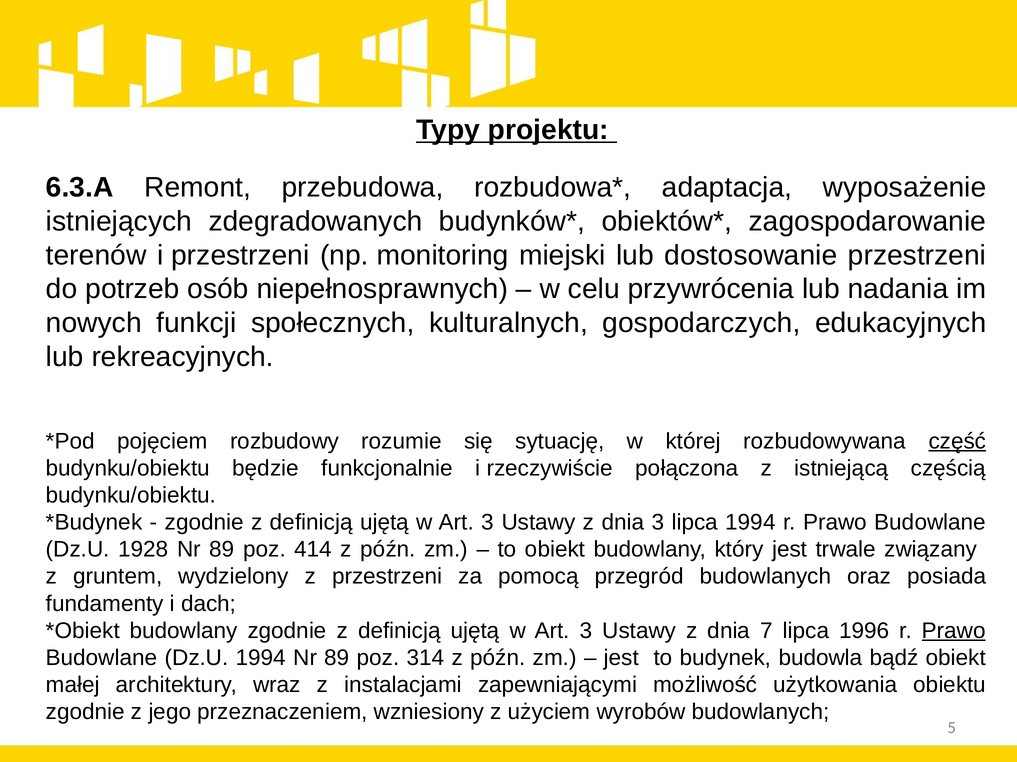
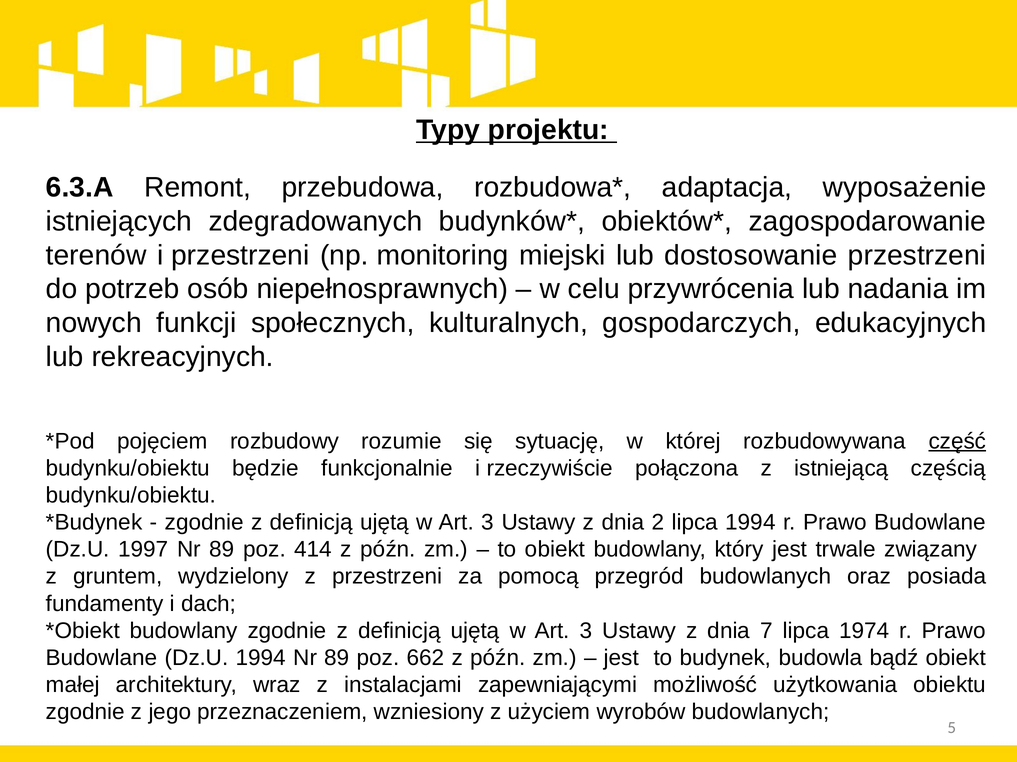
dnia 3: 3 -> 2 (658, 523)
1928: 1928 -> 1997 (143, 550)
1996: 1996 -> 1974 (864, 631)
Prawo underline: present -> none (954, 631)
314: 314 -> 662 (426, 658)
